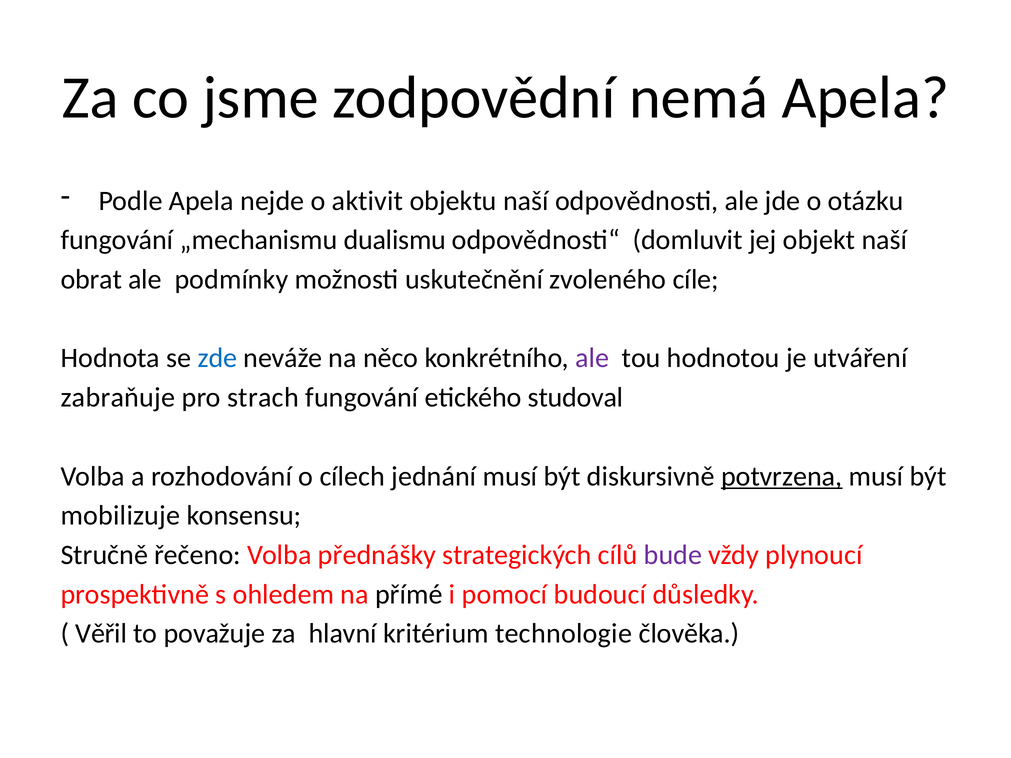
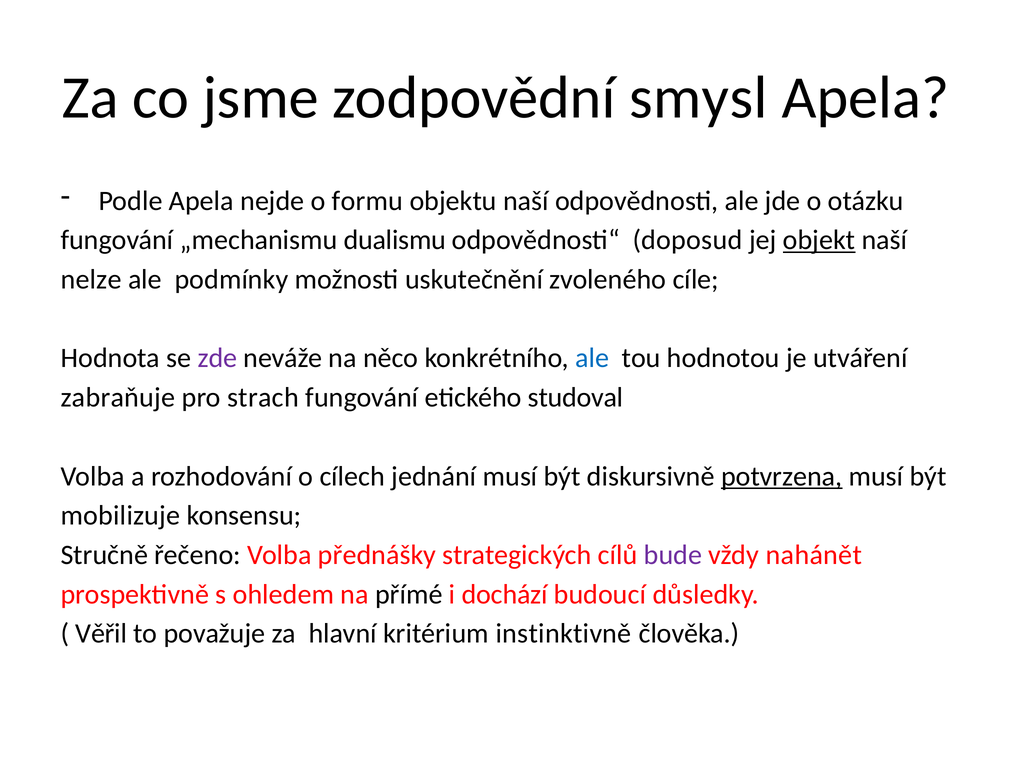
nemá: nemá -> smysl (698, 98)
aktivit: aktivit -> formu (367, 201)
domluvit: domluvit -> doposud (688, 240)
objekt underline: none -> present (819, 240)
obrat: obrat -> nelze (91, 280)
zde colour: blue -> purple (217, 358)
ale colour: purple -> blue (592, 358)
plynoucí: plynoucí -> nahánět (814, 555)
pomocí: pomocí -> dochází (505, 594)
technologie: technologie -> instinktivně (564, 634)
